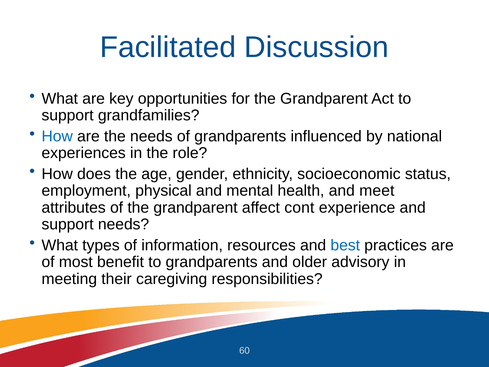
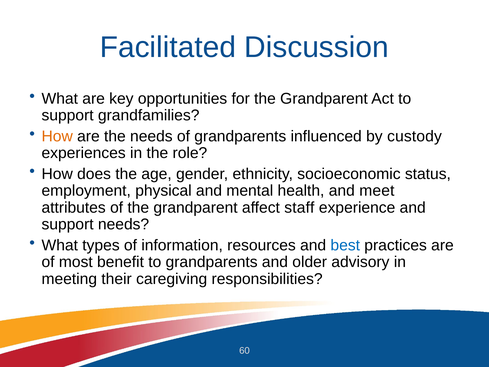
How colour: blue -> orange (57, 136)
national: national -> custody (414, 136)
cont: cont -> staff (299, 207)
